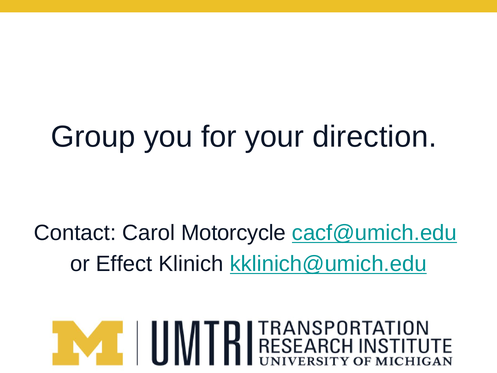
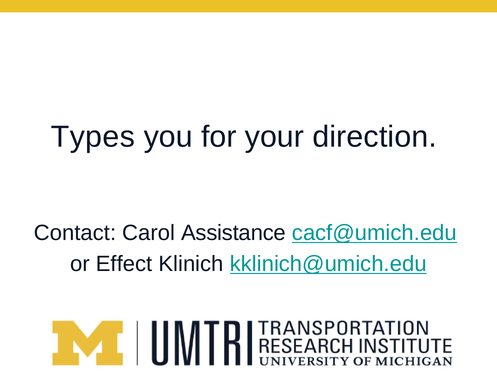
Group: Group -> Types (93, 137)
Motorcycle: Motorcycle -> Assistance (234, 233)
